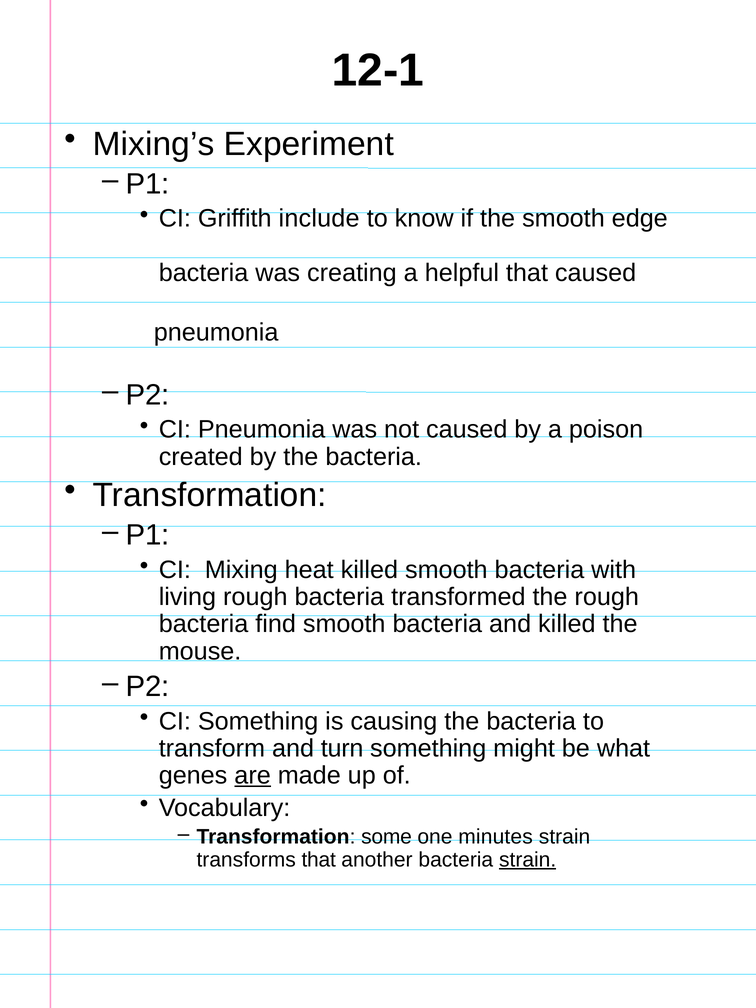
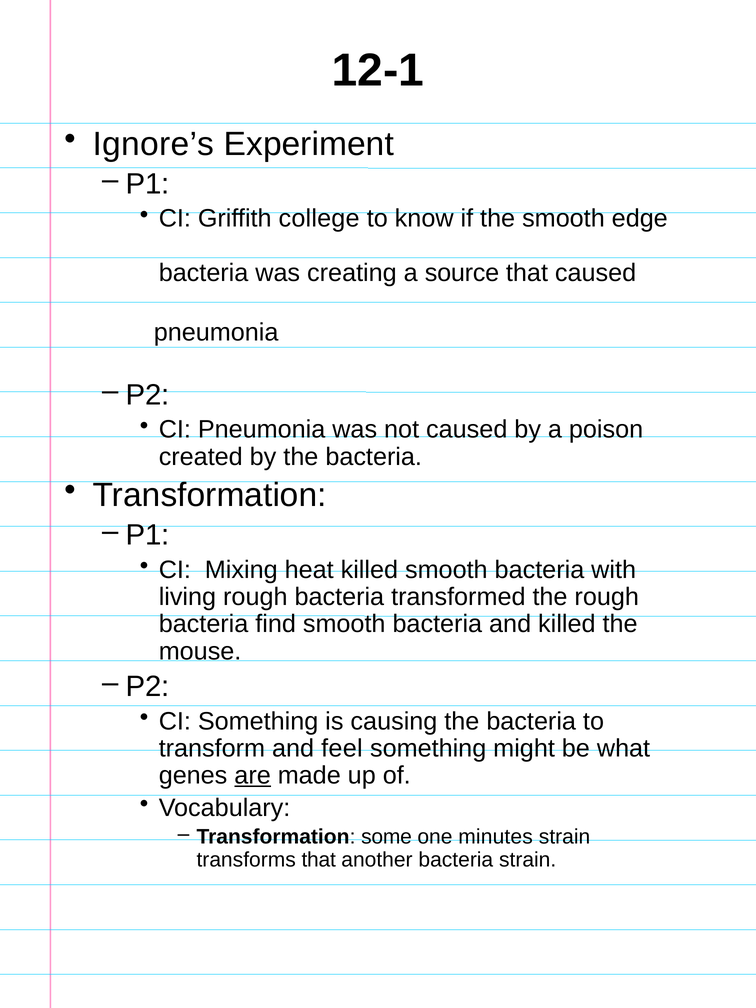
Mixing’s: Mixing’s -> Ignore’s (153, 144)
include: include -> college (319, 219)
helpful: helpful -> source (462, 273)
turn: turn -> feel (342, 748)
strain underline: present -> none (528, 860)
